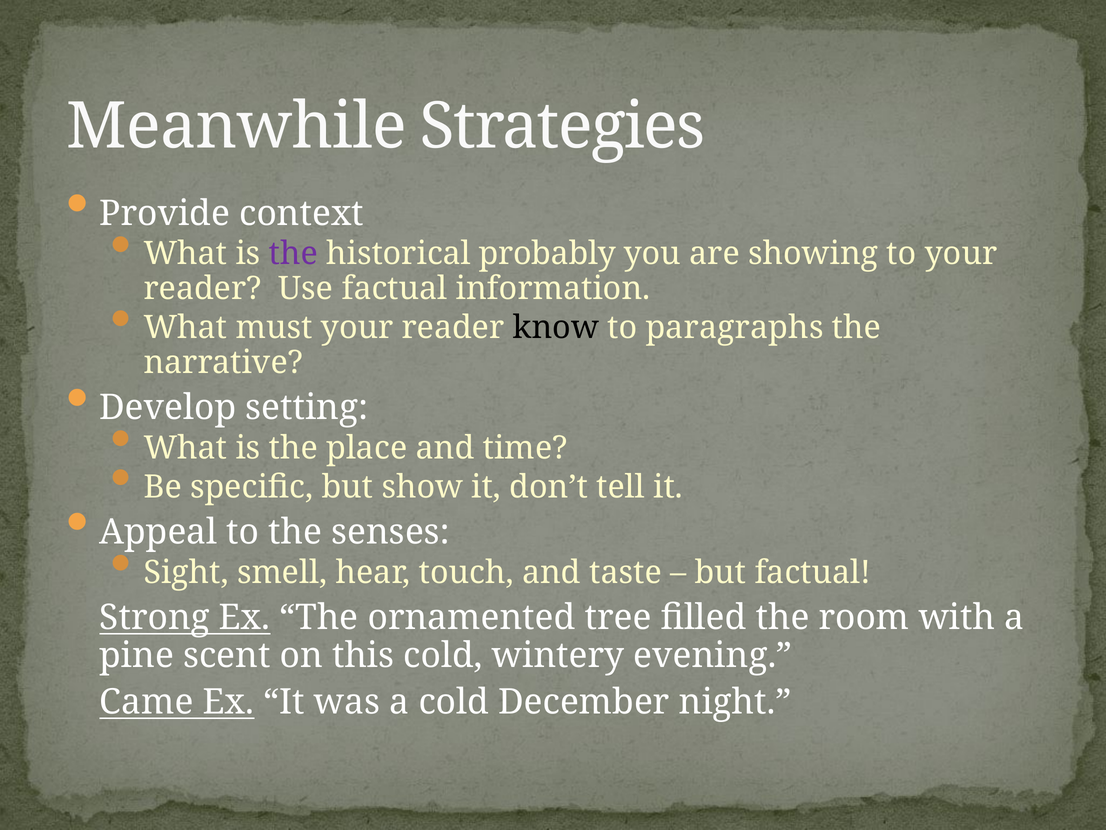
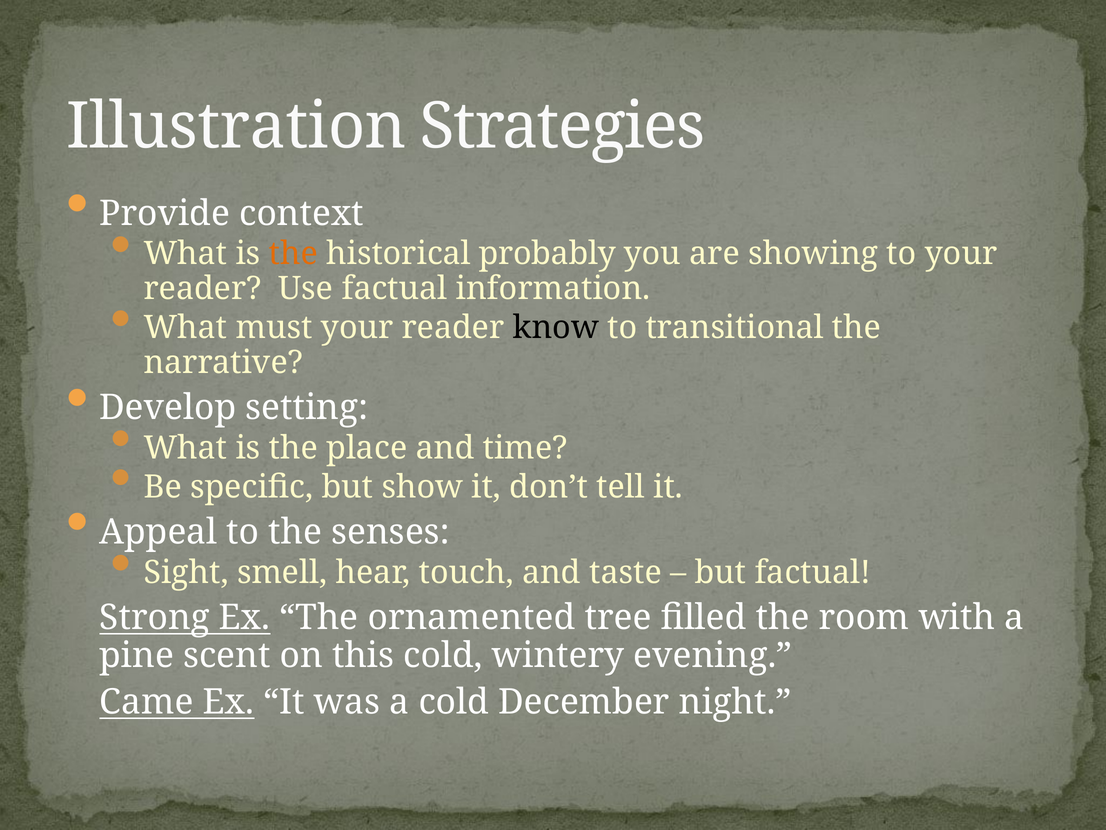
Meanwhile: Meanwhile -> Illustration (236, 126)
the colour: purple -> orange (293, 254)
paragraphs: paragraphs -> transitional (735, 327)
